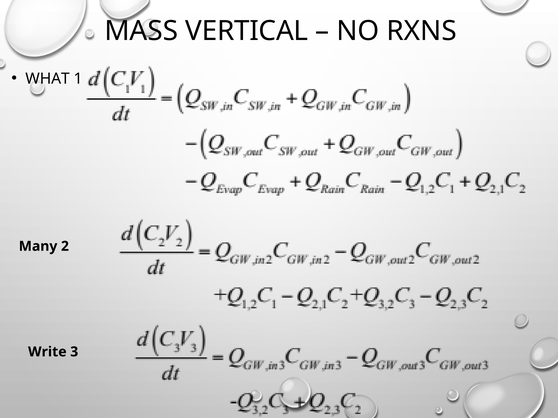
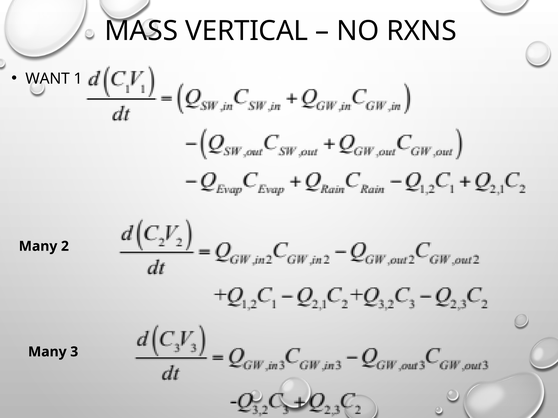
WHAT: WHAT -> WANT (48, 79)
Write: Write -> Many (47, 352)
